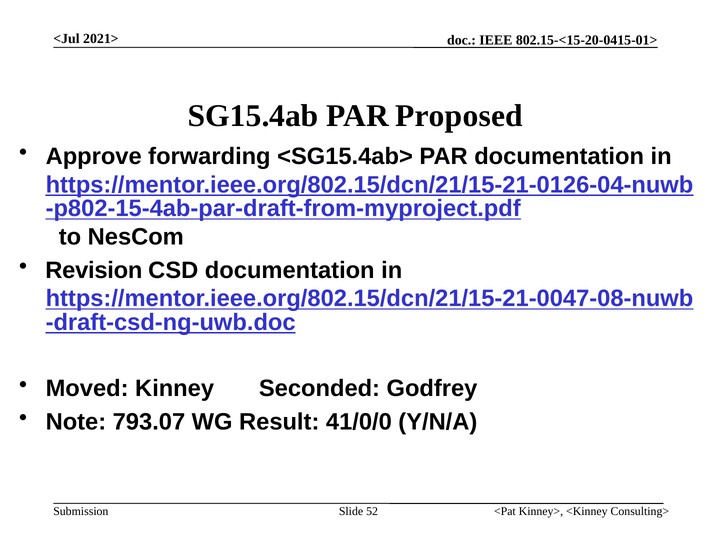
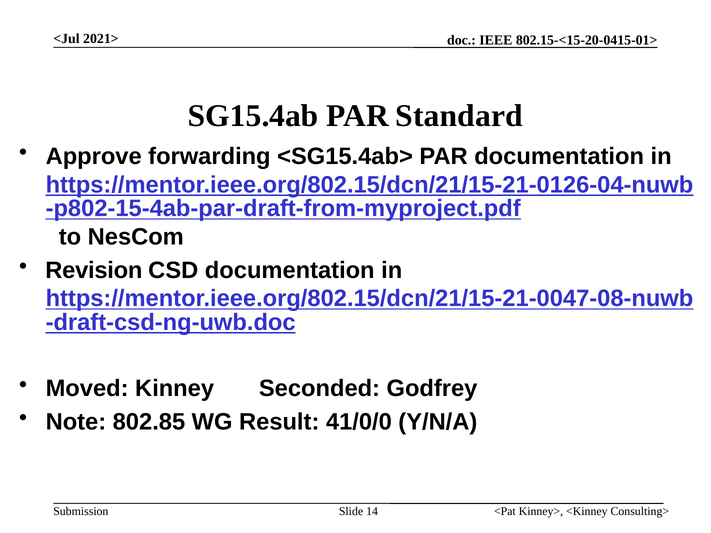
Proposed: Proposed -> Standard (459, 116)
793.07: 793.07 -> 802.85 (149, 422)
52: 52 -> 14 (372, 511)
